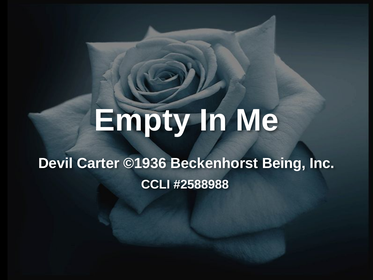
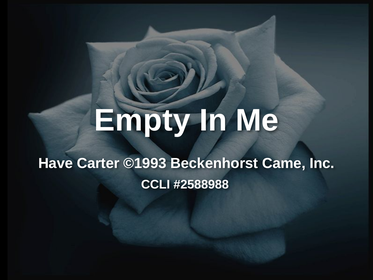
Devil: Devil -> Have (56, 163)
©1936: ©1936 -> ©1993 (145, 163)
Being: Being -> Came (284, 163)
